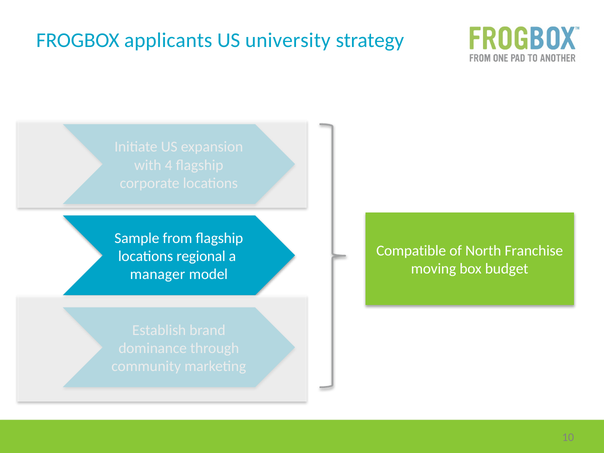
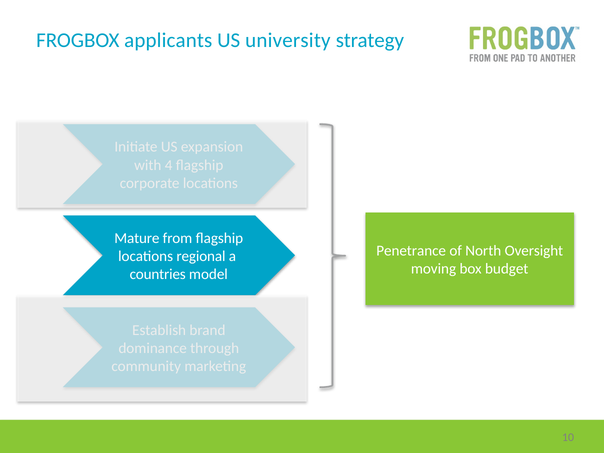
Sample: Sample -> Mature (137, 238)
Compatible: Compatible -> Penetrance (411, 251)
Franchise: Franchise -> Oversight (534, 251)
manager: manager -> countries (158, 274)
